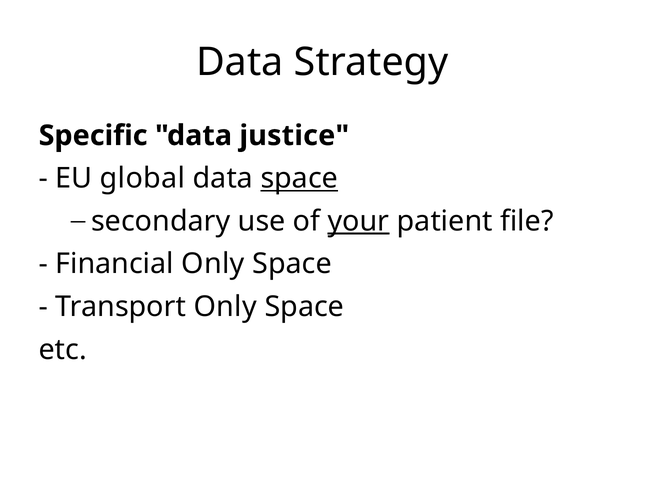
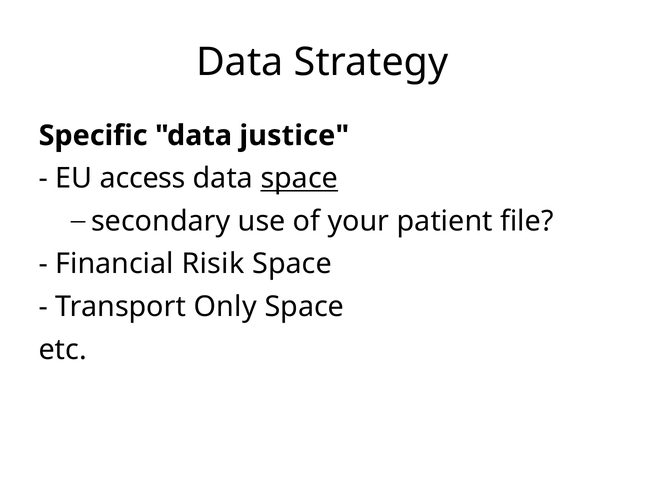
global: global -> access (143, 178)
your underline: present -> none (358, 221)
Financial Only: Only -> Risik (213, 264)
